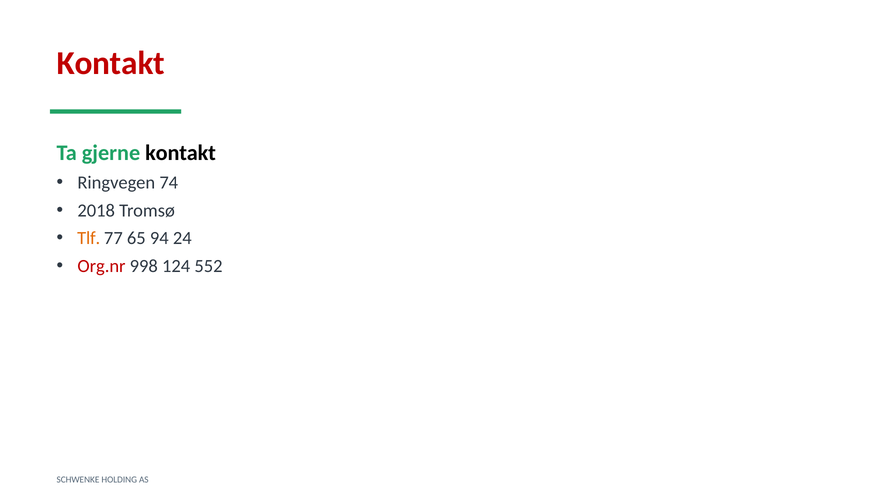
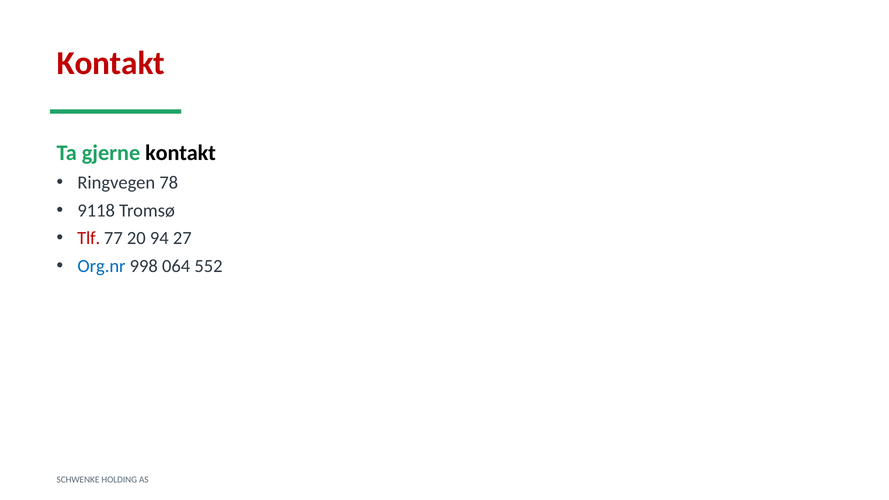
74: 74 -> 78 (169, 183)
2018: 2018 -> 9118 (96, 211)
Tlf colour: orange -> red (89, 238)
65: 65 -> 20 (136, 238)
24: 24 -> 27 (182, 238)
Org.nr colour: red -> blue (101, 266)
124: 124 -> 064 (176, 266)
